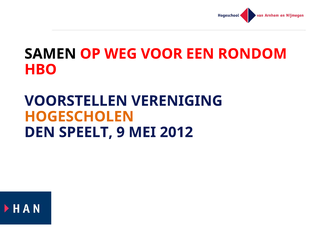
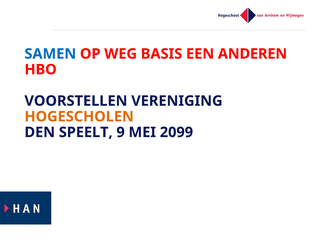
SAMEN colour: black -> blue (50, 54)
VOOR: VOOR -> BASIS (162, 54)
RONDOM: RONDOM -> ANDEREN (253, 54)
2012: 2012 -> 2099 (176, 132)
